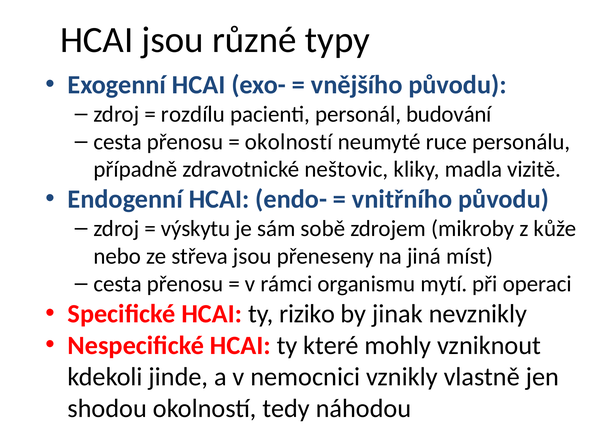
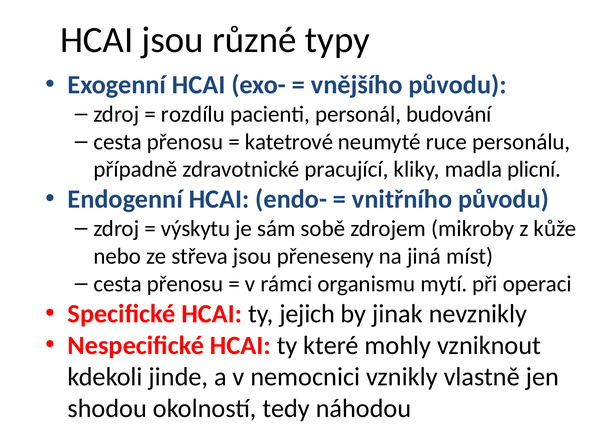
okolností: okolností -> katetrové (289, 142)
neštovic: neštovic -> pracující (346, 169)
vizitě: vizitě -> plicní (534, 169)
riziko: riziko -> jejich (307, 313)
